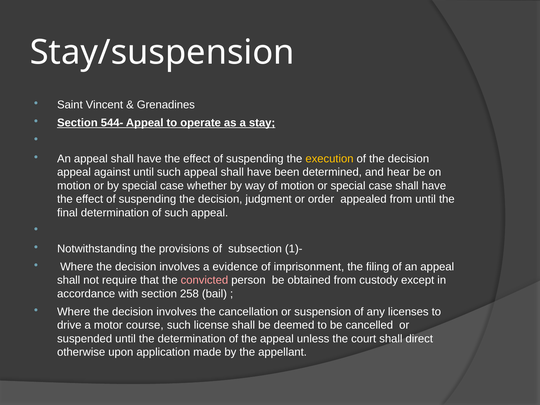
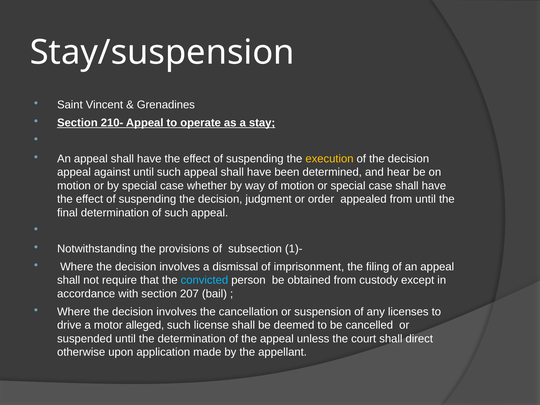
544-: 544- -> 210- (112, 123)
evidence: evidence -> dismissal (235, 267)
convicted colour: pink -> light blue (204, 280)
258: 258 -> 207 (189, 294)
course: course -> alleged (145, 325)
